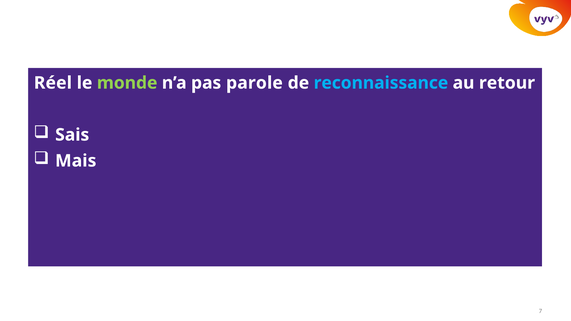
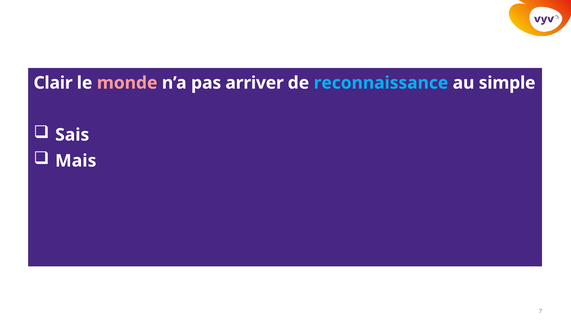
Réel: Réel -> Clair (53, 83)
monde colour: light green -> pink (127, 83)
parole: parole -> arriver (255, 83)
retour: retour -> simple (507, 83)
